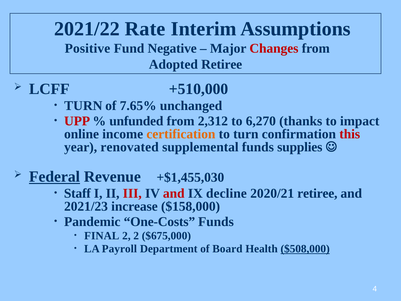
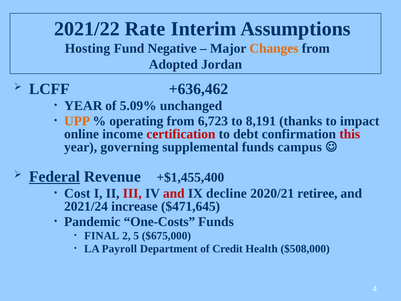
Positive: Positive -> Hosting (87, 48)
Changes colour: red -> orange (274, 48)
Adopted Retiree: Retiree -> Jordan (222, 64)
+510,000: +510,000 -> +636,462 (198, 89)
TURN: TURN -> YEAR (83, 106)
7.65%: 7.65% -> 5.09% (138, 106)
UPP colour: red -> orange (77, 121)
unfunded: unfunded -> operating (136, 121)
2,312: 2,312 -> 6,723 (213, 121)
6,270: 6,270 -> 8,191 (261, 121)
certification colour: orange -> red (181, 134)
to turn: turn -> debt (246, 134)
renovated: renovated -> governing (130, 147)
supplies: supplies -> campus (300, 147)
+$1,455,030: +$1,455,030 -> +$1,455,400 (190, 177)
Staff: Staff -> Cost (77, 193)
2021/23: 2021/23 -> 2021/24 (86, 206)
$158,000: $158,000 -> $471,645 (191, 206)
2 2: 2 -> 5 (136, 236)
Board: Board -> Credit (228, 249)
$508,000 underline: present -> none (305, 249)
